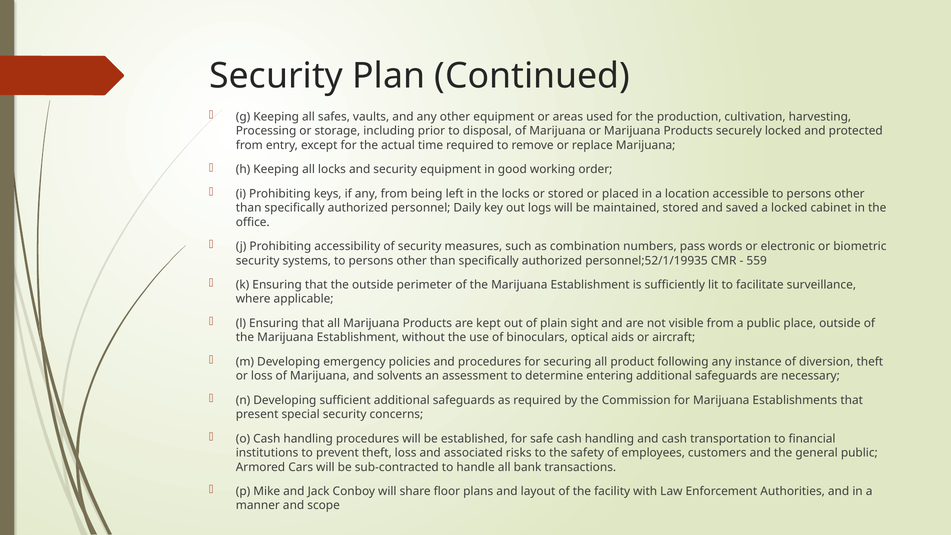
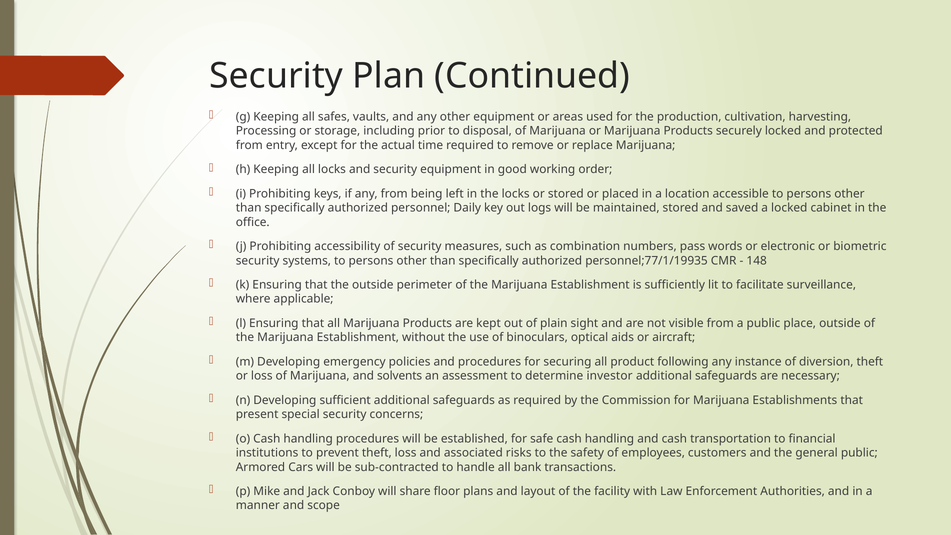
personnel;52/1/19935: personnel;52/1/19935 -> personnel;77/1/19935 (647, 261)
559: 559 -> 148 (757, 261)
entering: entering -> investor (610, 376)
